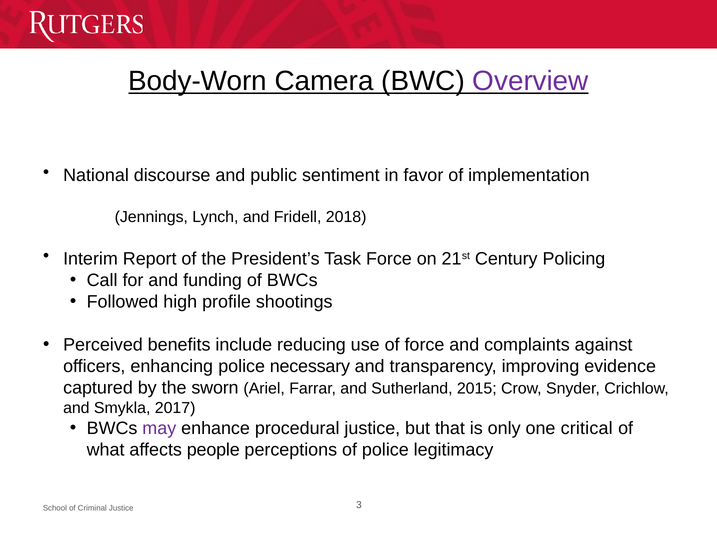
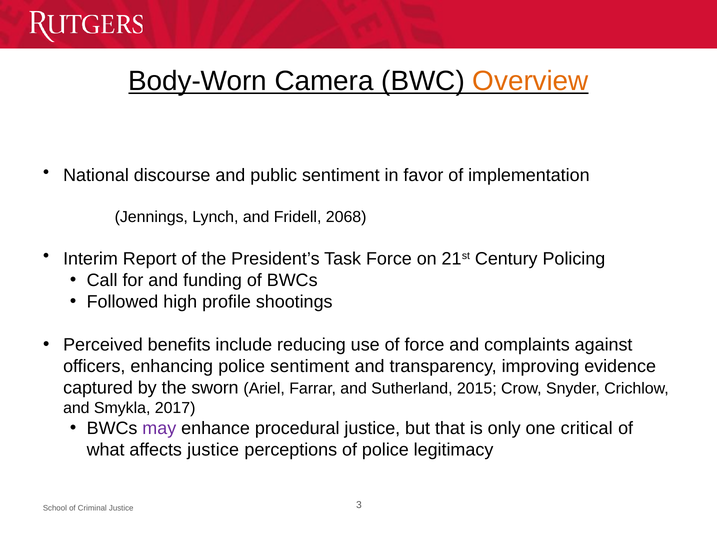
Overview colour: purple -> orange (530, 81)
2018: 2018 -> 2068 (346, 217)
police necessary: necessary -> sentiment (310, 367)
affects people: people -> justice (213, 450)
